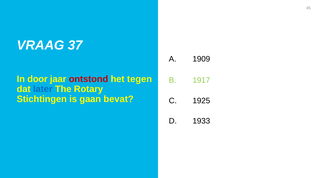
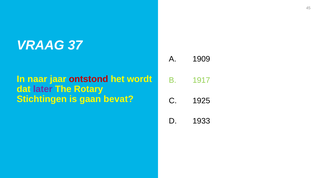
door: door -> naar (37, 79)
tegen: tegen -> wordt (140, 79)
later colour: blue -> purple (43, 89)
